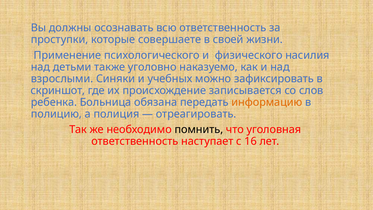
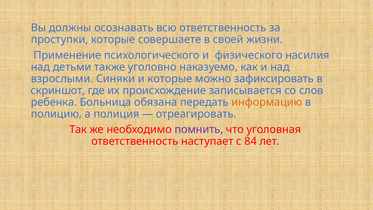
и учебных: учебных -> которые (170, 79)
помнить colour: black -> purple (199, 129)
16: 16 -> 84 (251, 141)
